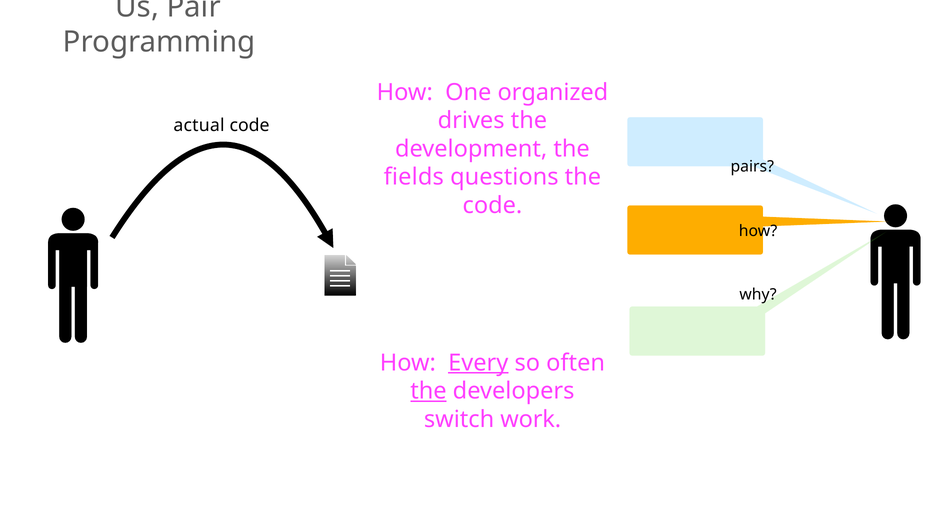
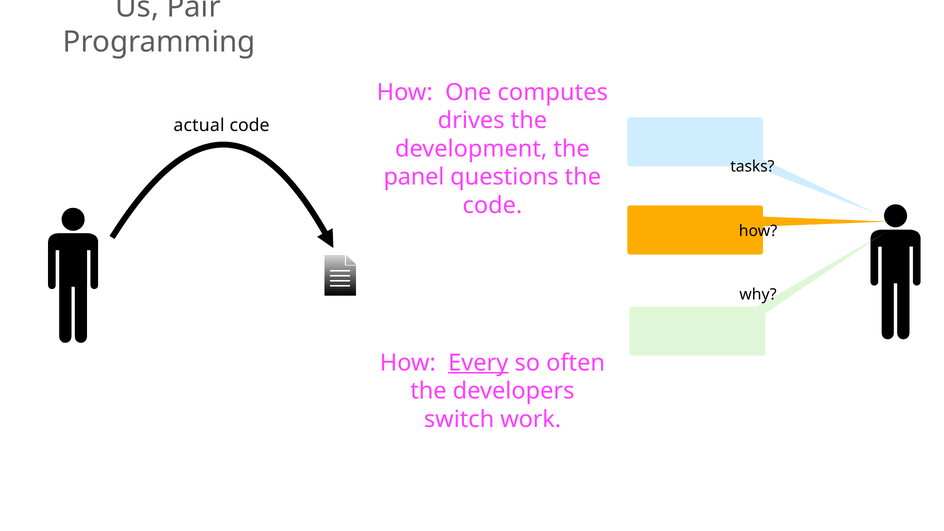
organized: organized -> computes (553, 92)
pairs: pairs -> tasks (752, 167)
fields: fields -> panel (414, 177)
the underline: present -> none (428, 391)
